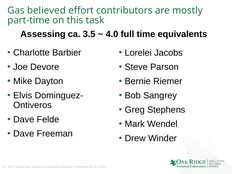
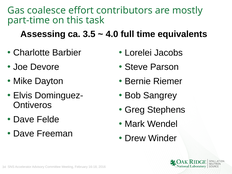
believed: believed -> coalesce (46, 10)
